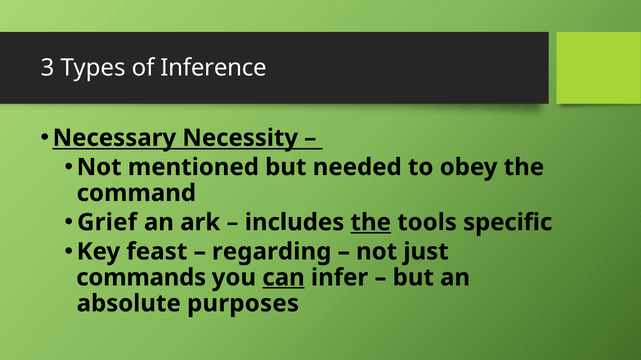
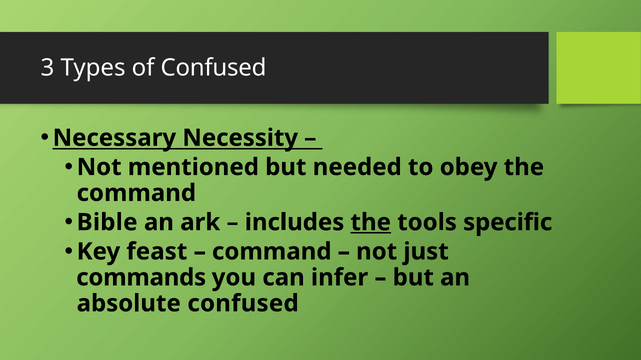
of Inference: Inference -> Confused (214, 68)
Grief: Grief -> Bible (107, 223)
regarding: regarding -> command (272, 252)
can underline: present -> none (284, 278)
absolute purposes: purposes -> confused (243, 304)
